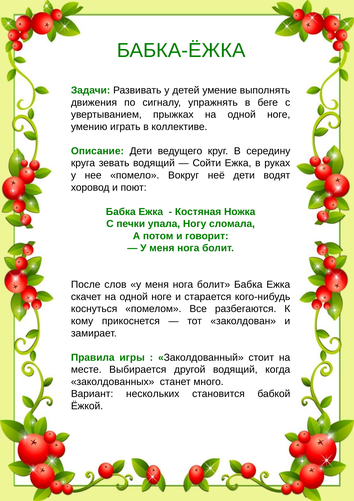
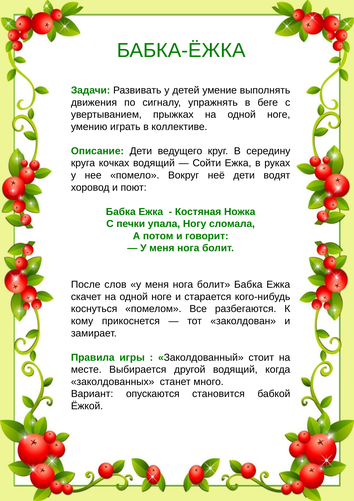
зевать: зевать -> кочках (114, 163)
нескольких: нескольких -> опускаются (153, 394)
